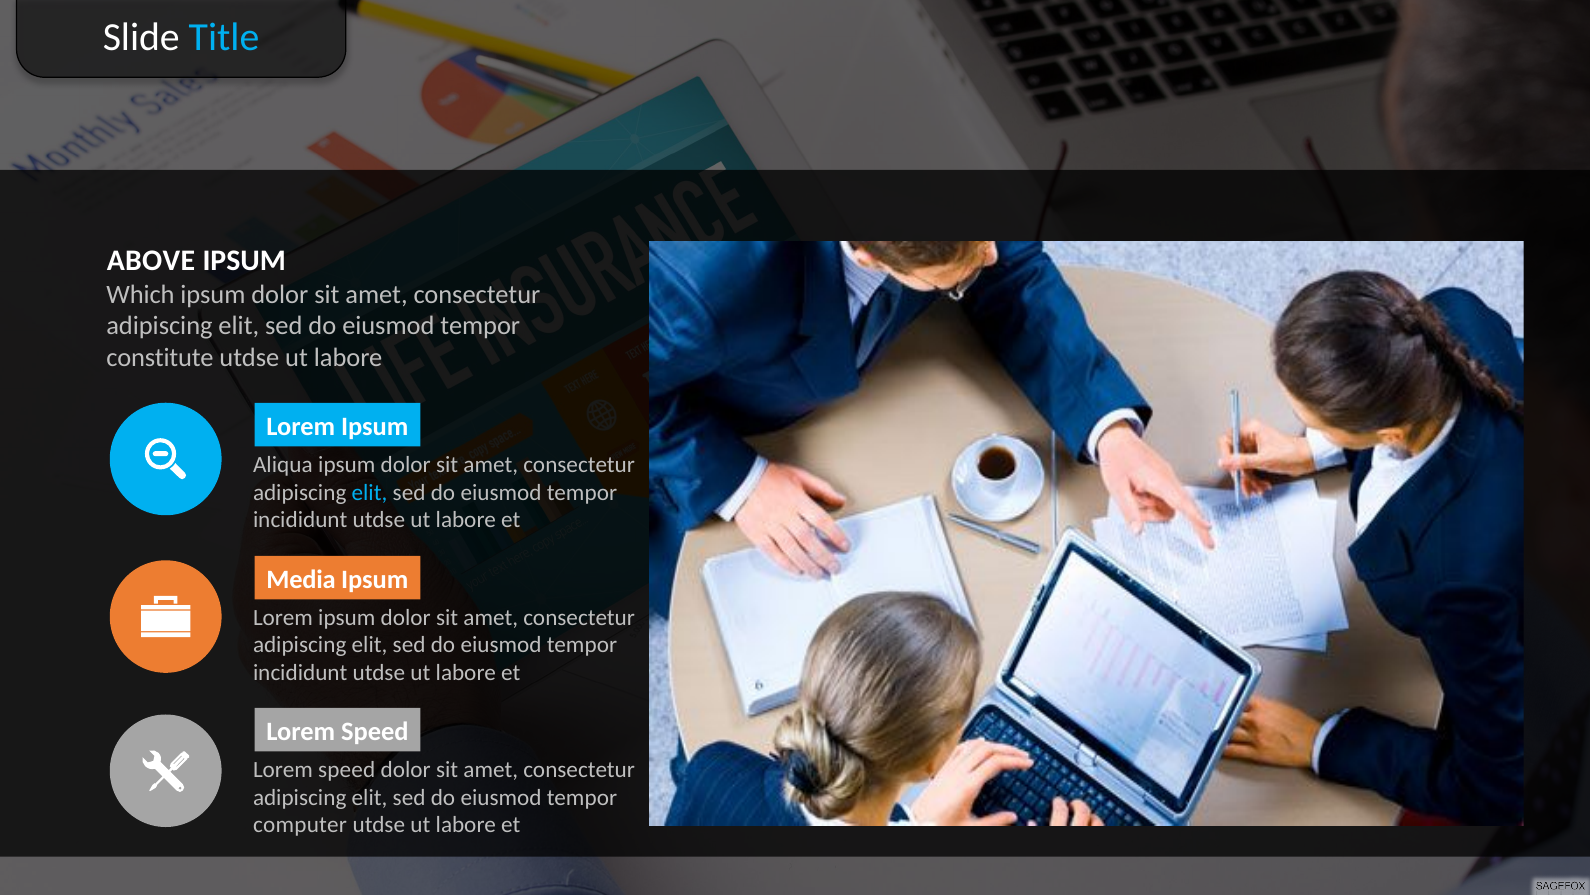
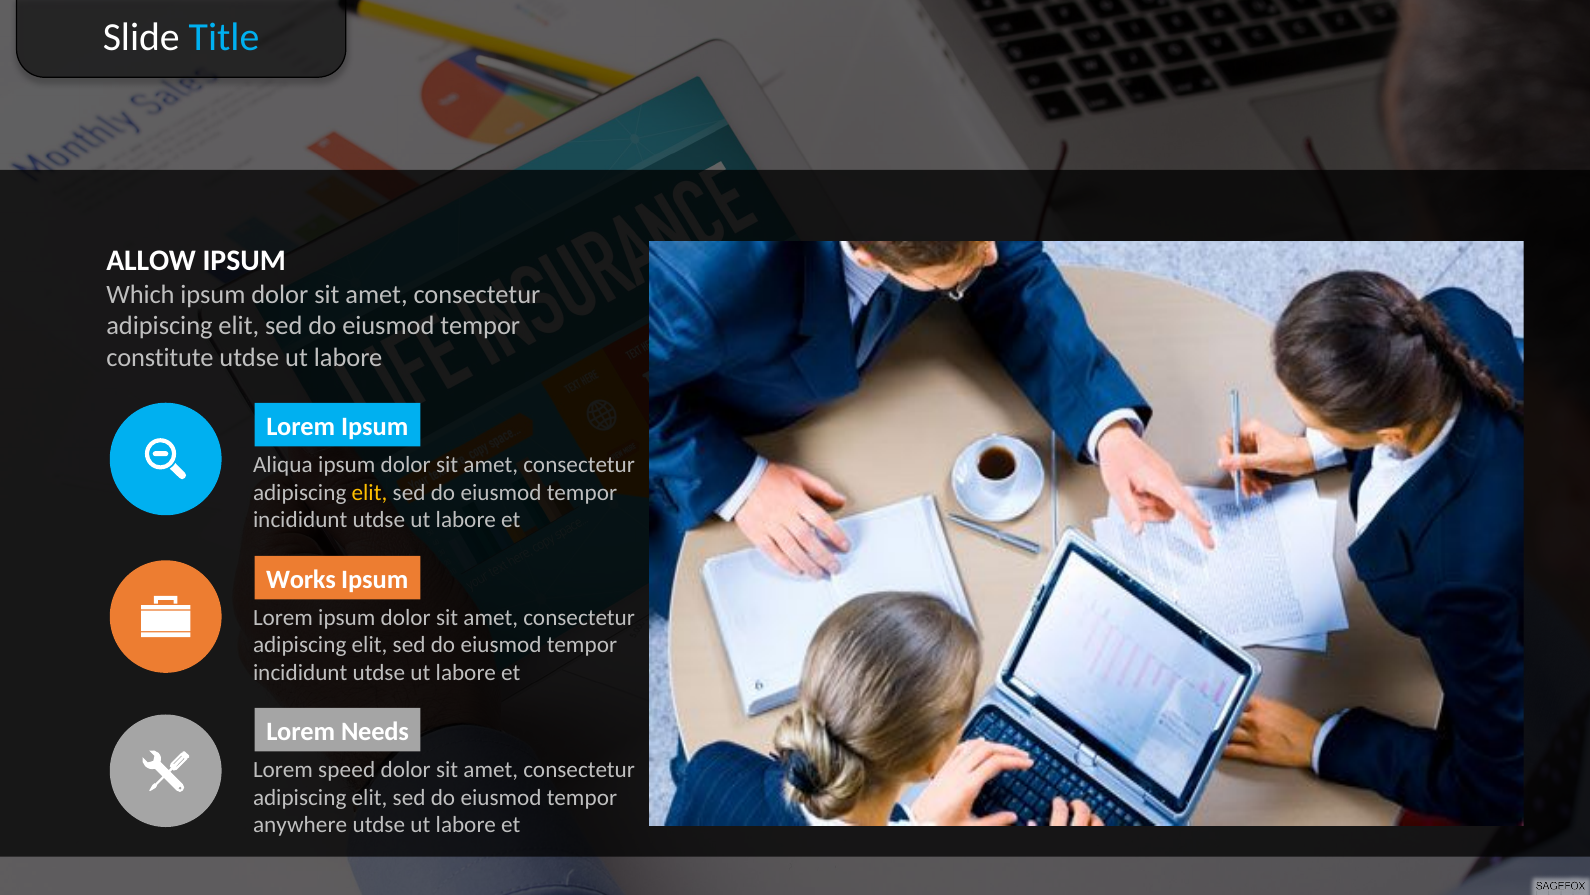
ABOVE: ABOVE -> ALLOW (151, 261)
elit colour: light blue -> yellow (369, 492)
Media: Media -> Works (301, 579)
Speed: Speed -> Needs (375, 731)
computer: computer -> anywhere (300, 825)
